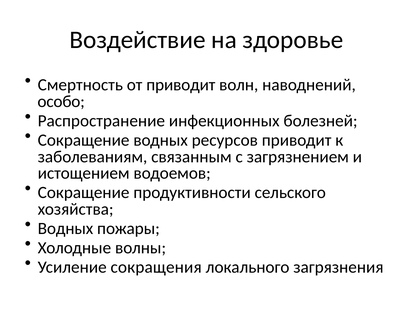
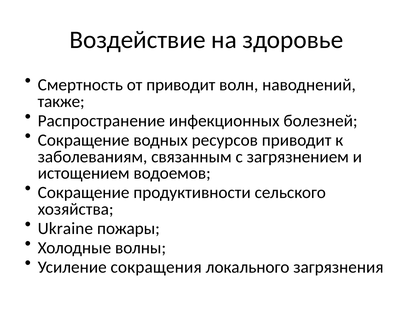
особо: особо -> также (61, 102)
Водных: Водных -> Ukraine (65, 229)
